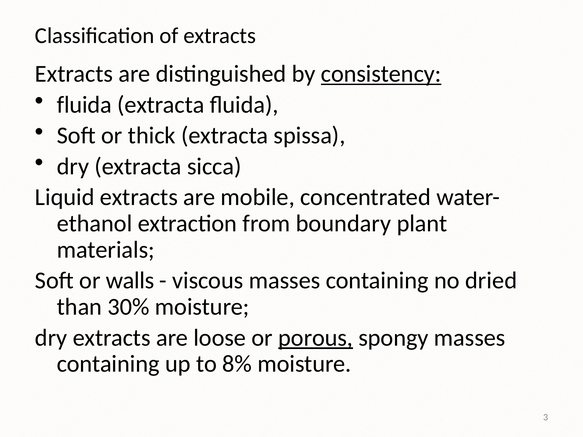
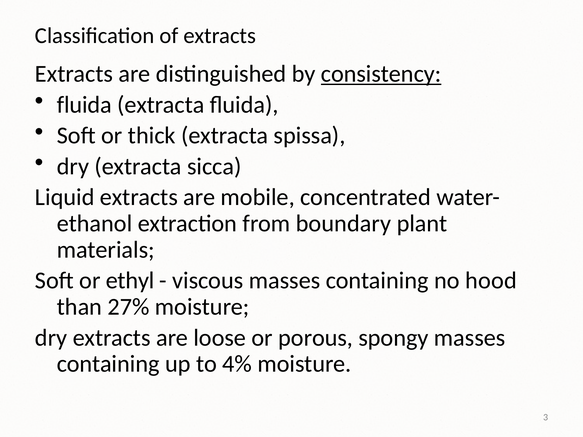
walls: walls -> ethyl (130, 281)
dried: dried -> hood (491, 281)
30%: 30% -> 27% (128, 307)
porous underline: present -> none (316, 338)
8%: 8% -> 4% (237, 364)
